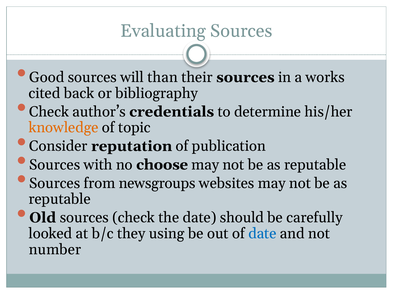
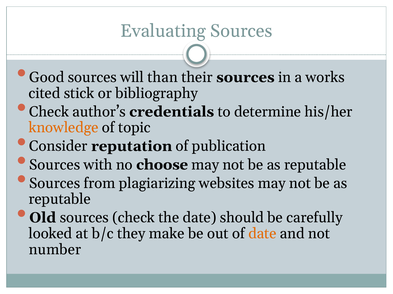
back: back -> stick (79, 93)
newsgroups: newsgroups -> plagiarizing (157, 184)
using: using -> make (167, 234)
date colour: blue -> orange (262, 234)
